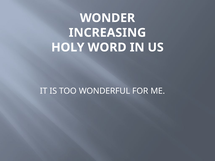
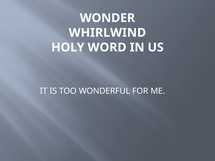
INCREASING: INCREASING -> WHIRLWIND (107, 33)
